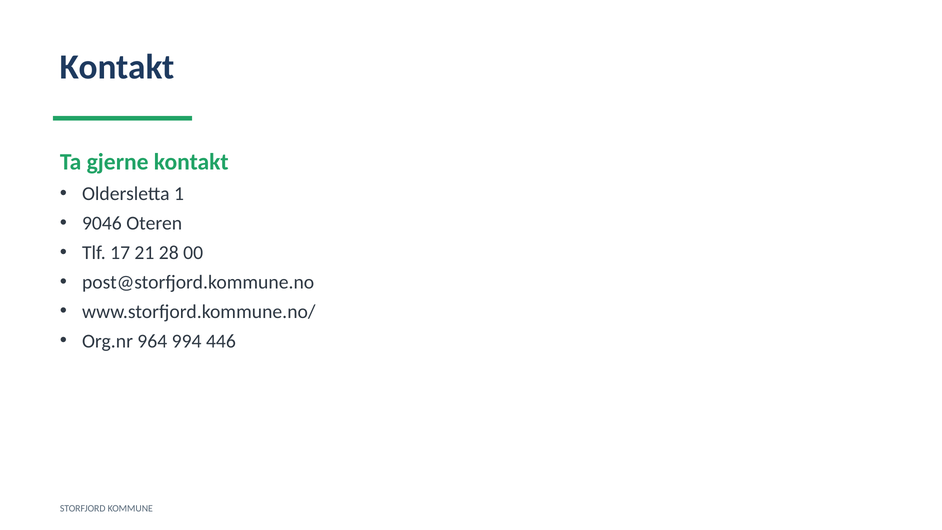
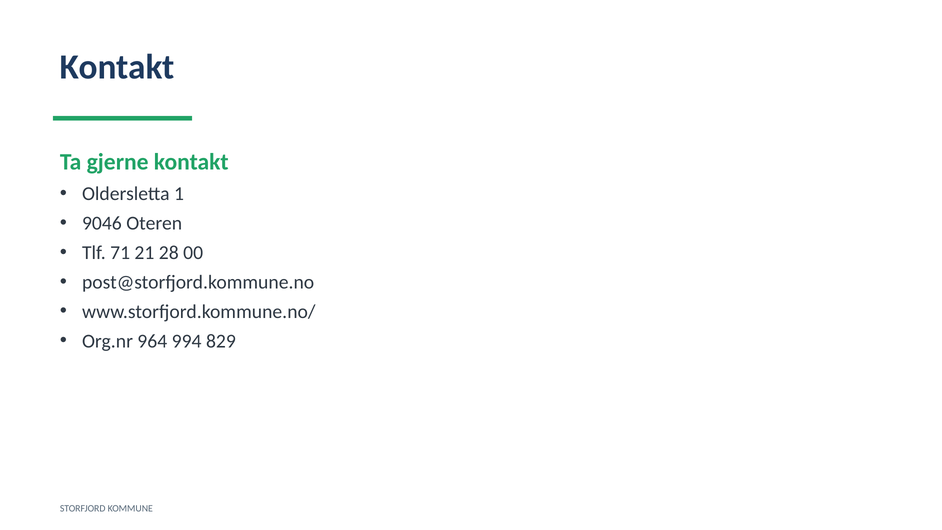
17: 17 -> 71 (120, 253)
446: 446 -> 829 (221, 341)
